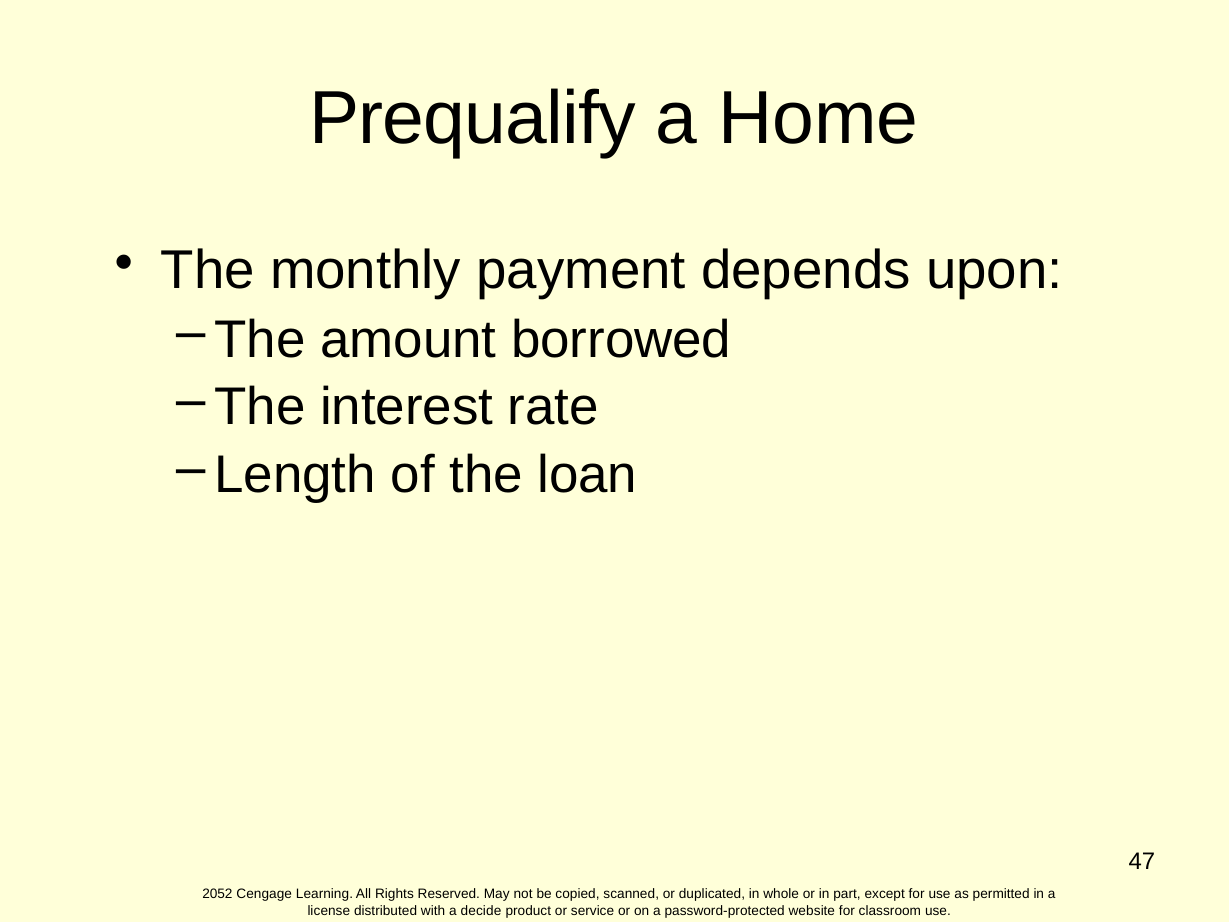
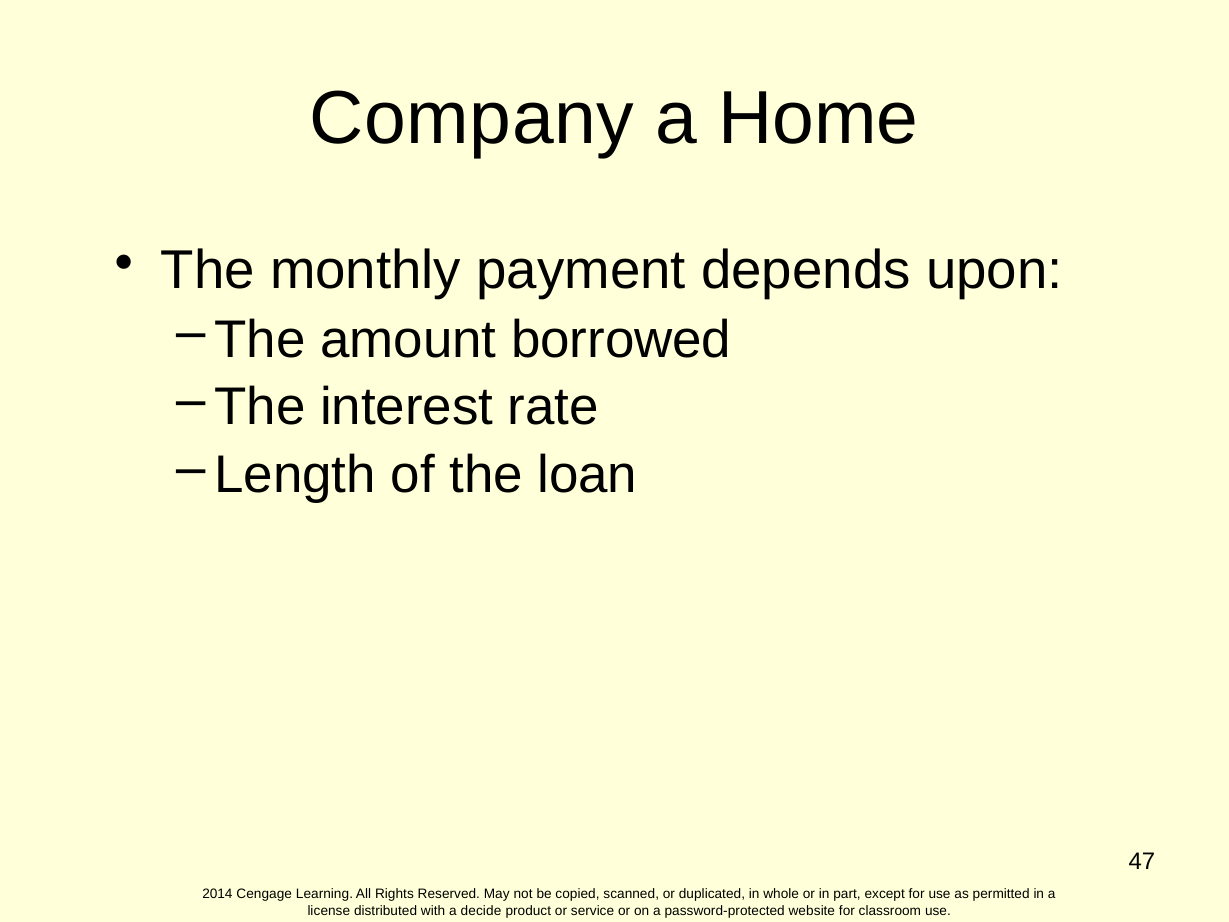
Prequalify: Prequalify -> Company (472, 119)
2052: 2052 -> 2014 (217, 894)
